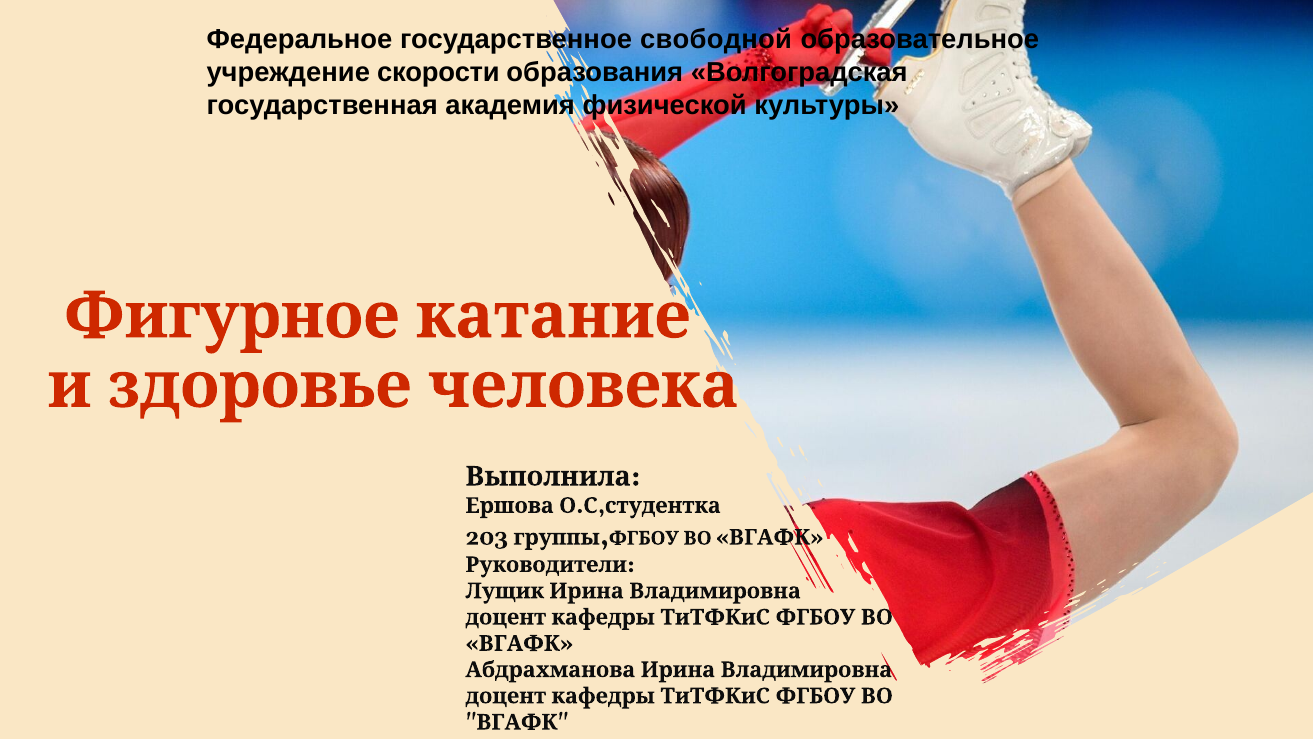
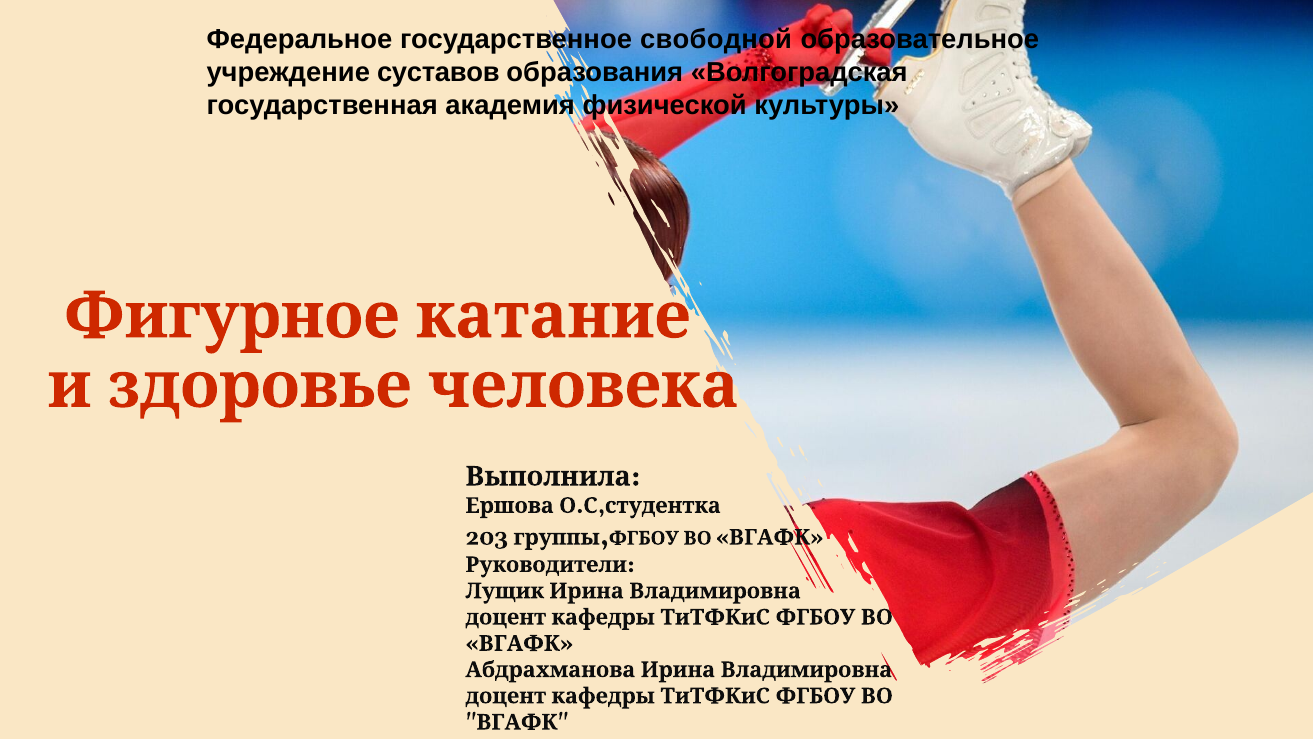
скорости: скорости -> суставов (438, 73)
